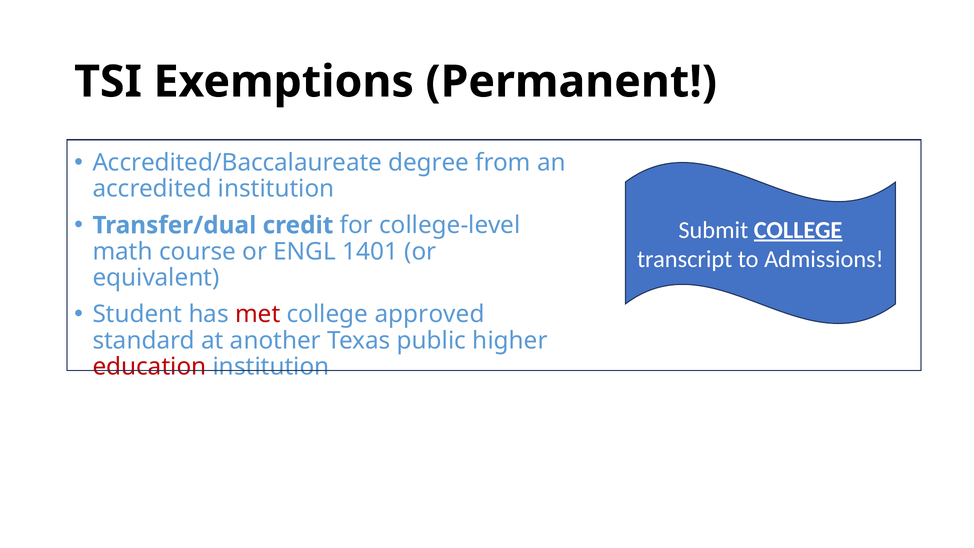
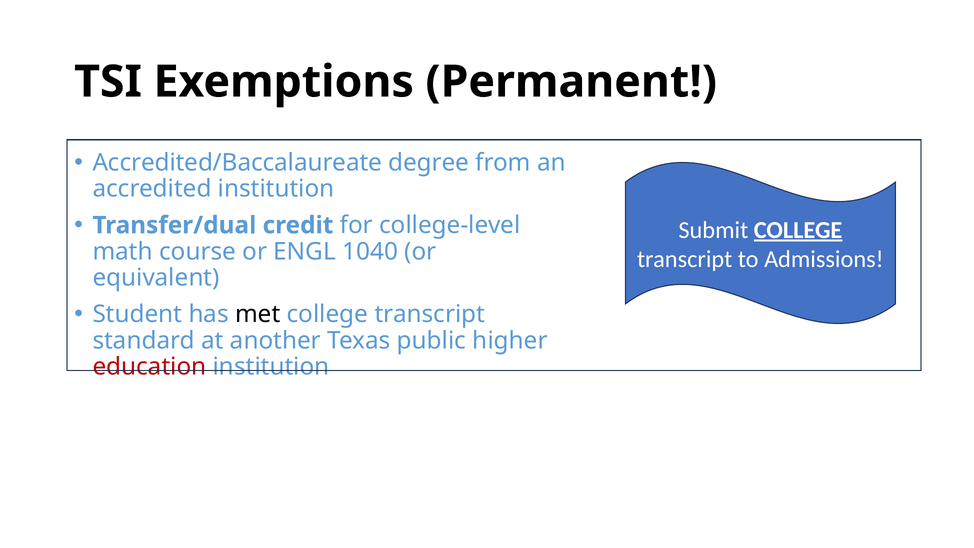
1401: 1401 -> 1040 (370, 252)
met colour: red -> black (258, 314)
approved: approved -> transcript (430, 314)
